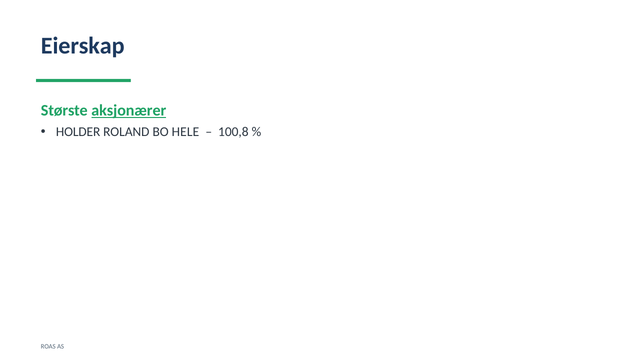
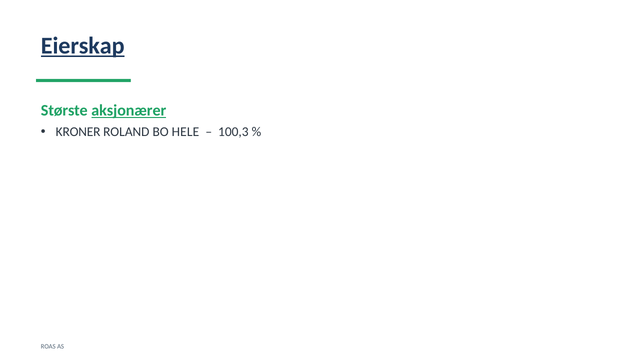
Eierskap underline: none -> present (83, 46)
HOLDER: HOLDER -> KRONER (78, 132)
100,8: 100,8 -> 100,3 (233, 132)
